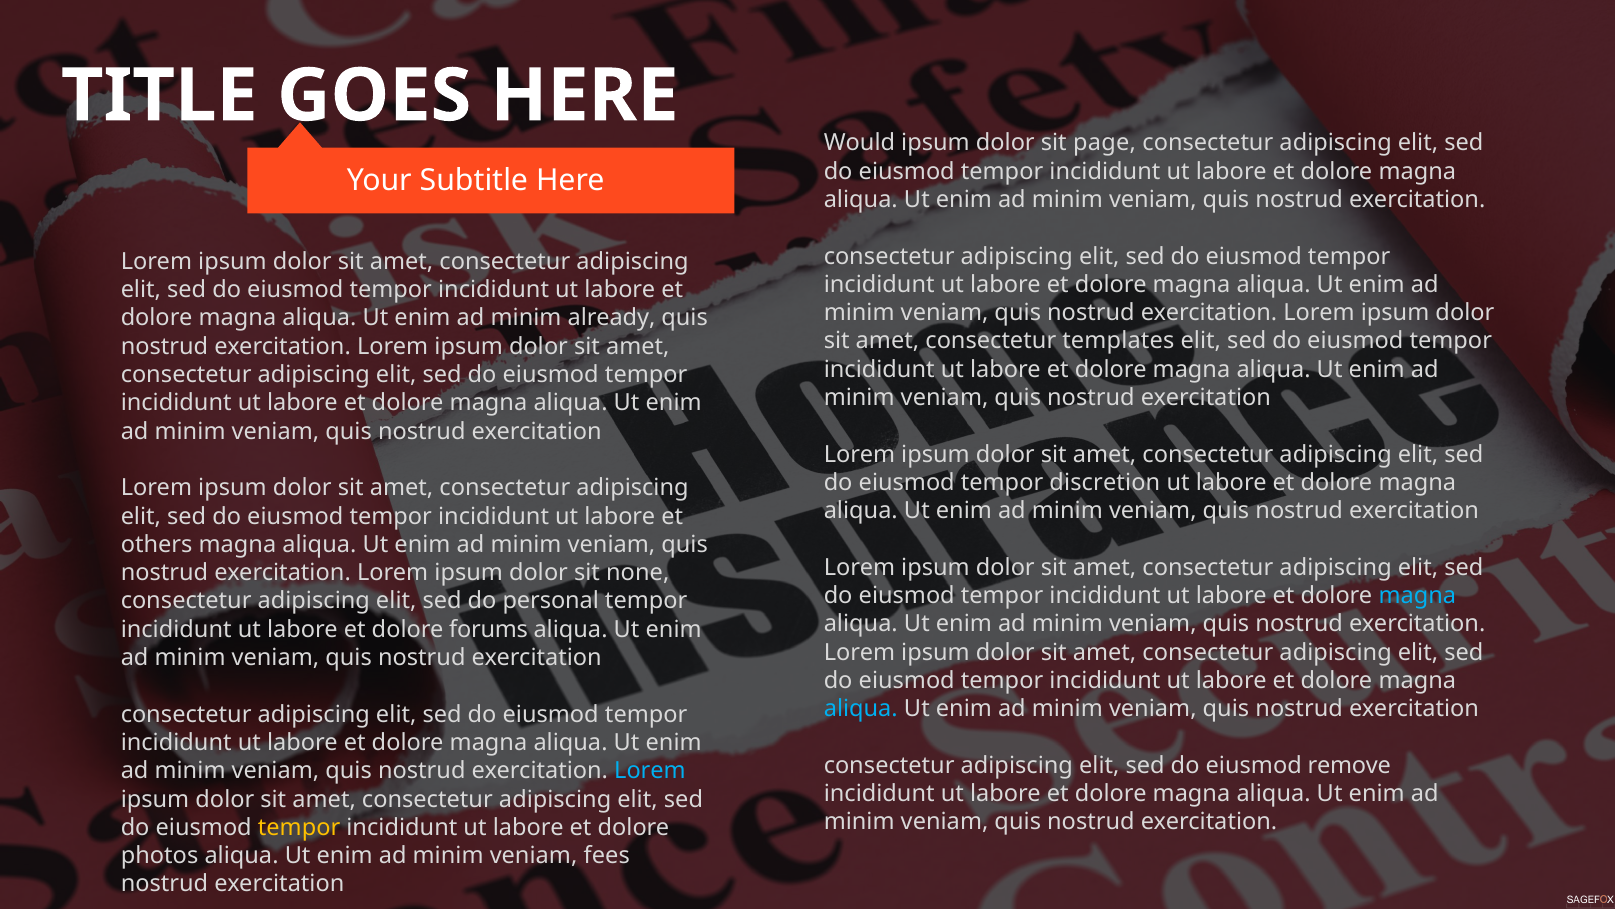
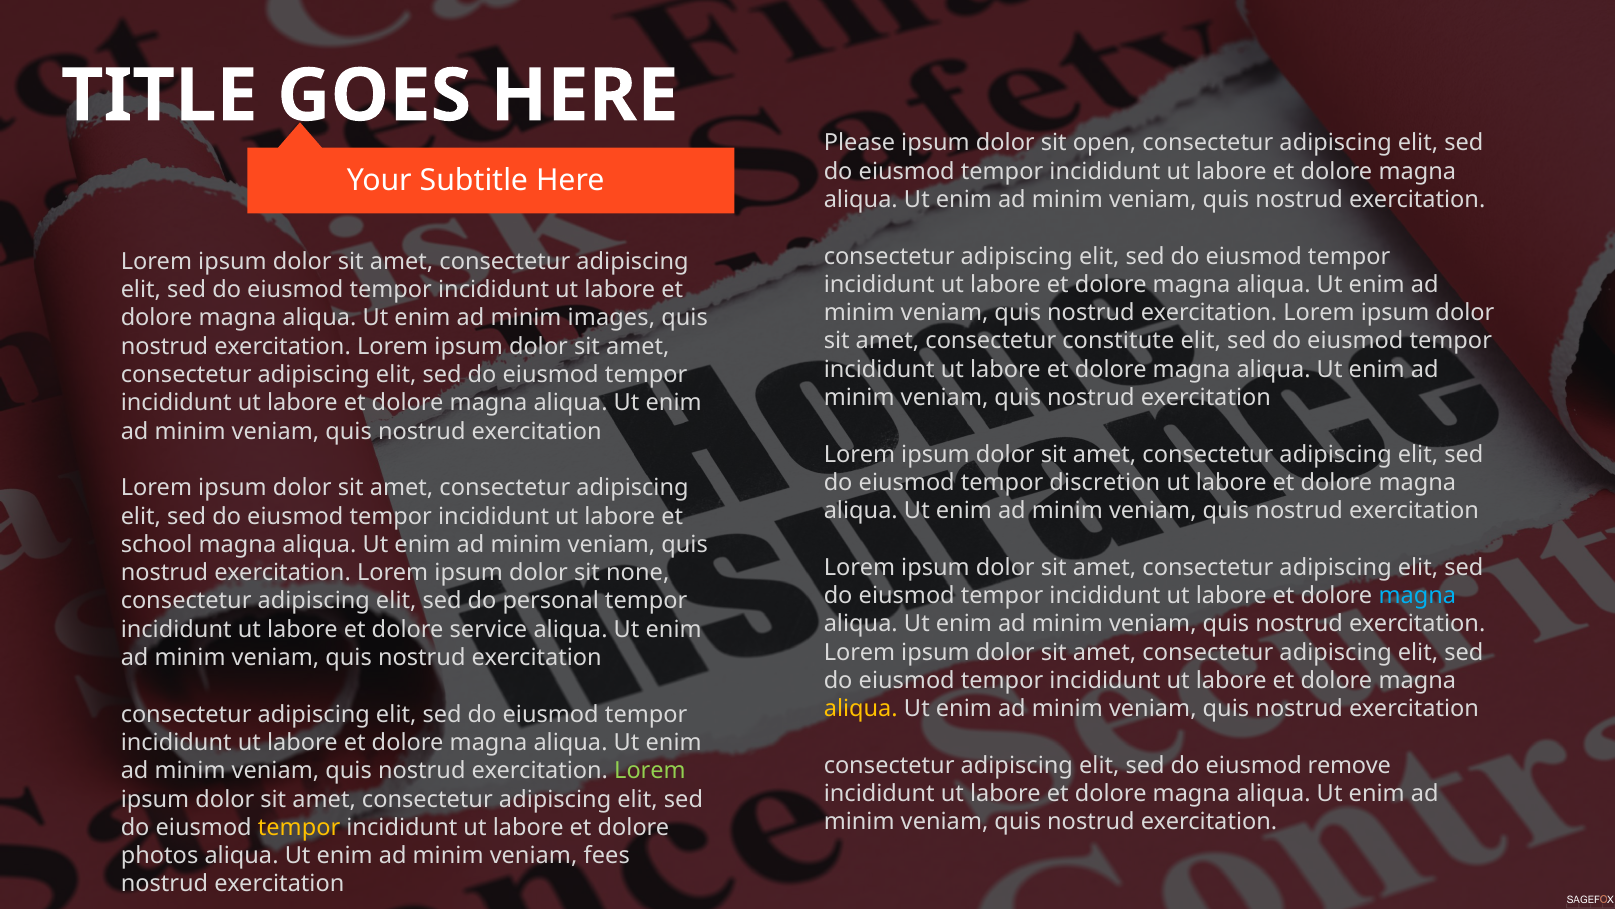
Would: Would -> Please (859, 143)
page: page -> open (1105, 143)
already: already -> images (611, 318)
templates: templates -> constitute (1118, 341)
others: others -> school (157, 544)
forums: forums -> service (488, 629)
aliqua colour: light blue -> yellow (861, 709)
Lorem colour: light blue -> light green (650, 770)
